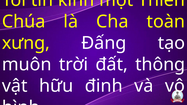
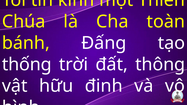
xưng: xưng -> bánh (26, 43)
muôn: muôn -> thống (27, 65)
